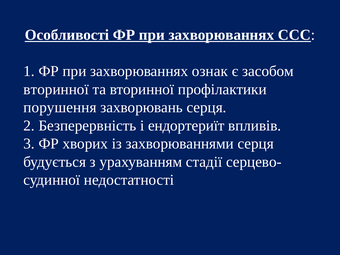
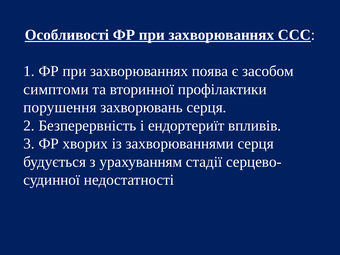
ознак: ознак -> поява (210, 71)
вторинної: вторинної -> симптоми (56, 89)
